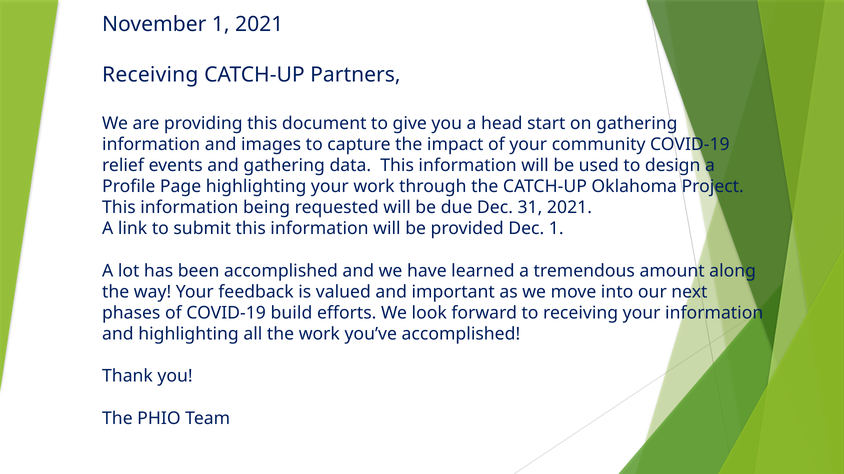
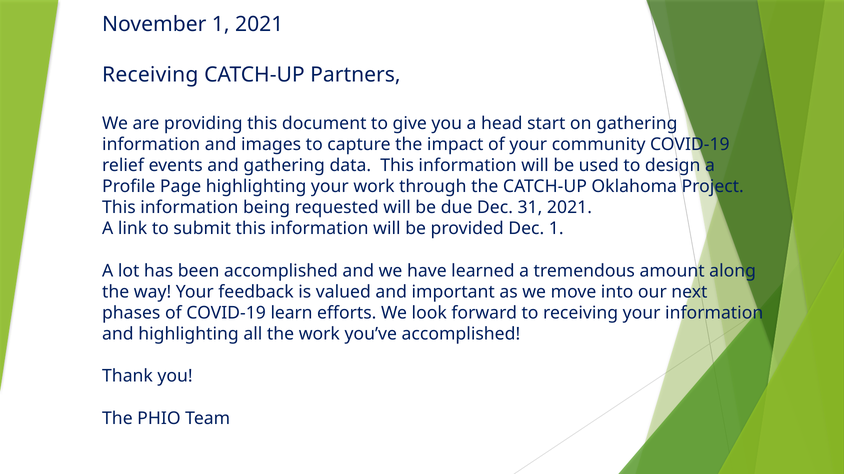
build: build -> learn (292, 313)
